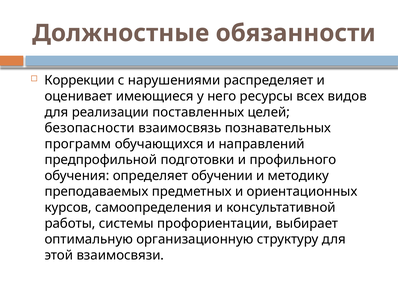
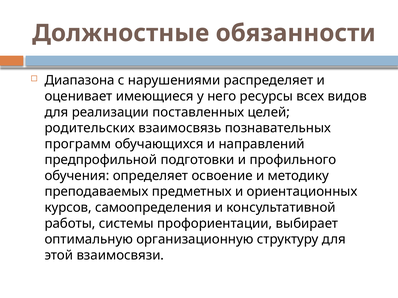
Коррекции: Коррекции -> Диапазона (80, 81)
безопасности: безопасности -> родительских (90, 128)
обучении: обучении -> освоение (222, 176)
